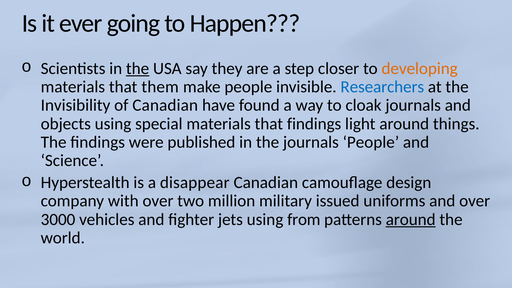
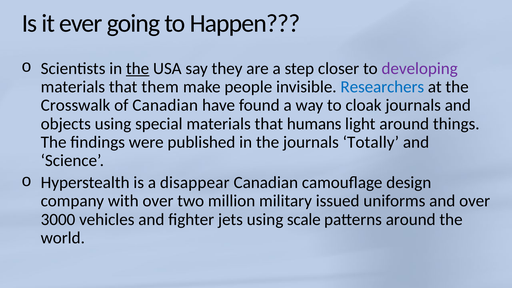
developing colour: orange -> purple (420, 68)
Invisibility: Invisibility -> Crosswalk (76, 105)
that findings: findings -> humans (314, 124)
journals People: People -> Totally (371, 142)
from: from -> scale (304, 219)
around underline: present -> none (411, 219)
